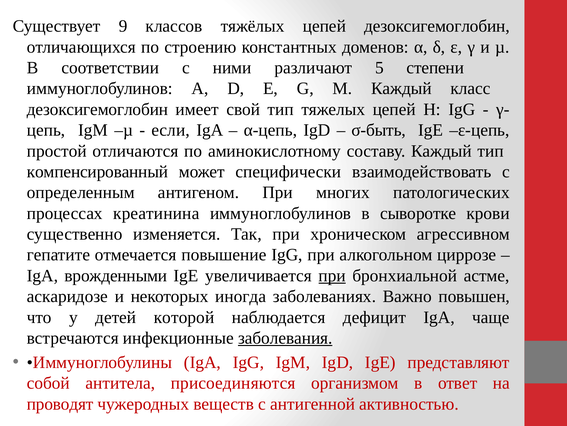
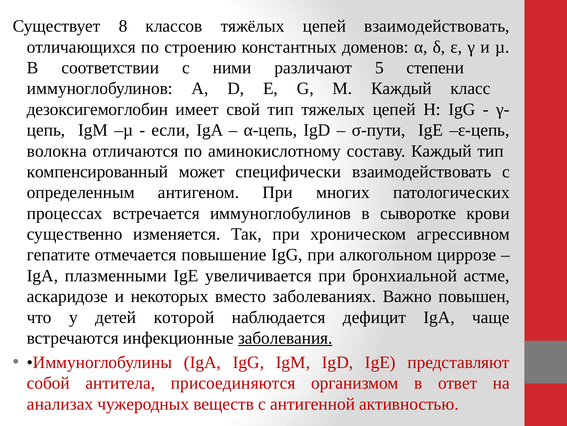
9: 9 -> 8 (123, 26)
цепей дезоксигемоглобин: дезоксигемоглобин -> взаимодействовать (437, 26)
σ-быть: σ-быть -> σ-пути (379, 130)
простой: простой -> волокна (57, 151)
креатинина: креатинина -> встречается (156, 213)
врожденными: врожденными -> плазменными (116, 275)
при underline: present -> none (332, 275)
иногда: иногда -> вместо (241, 296)
проводят: проводят -> анализах (60, 403)
